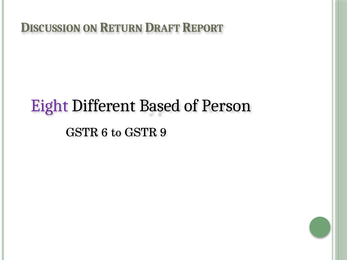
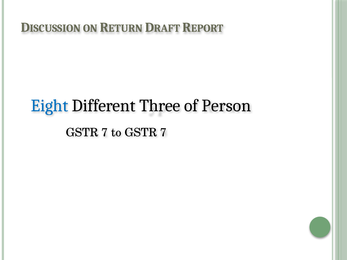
Eight colour: purple -> blue (50, 106)
Based: Based -> Three (160, 106)
6: 6 -> 7 (105, 133)
to GSTR 9: 9 -> 7 (163, 133)
